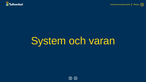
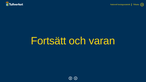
System: System -> Fortsätt (48, 41)
